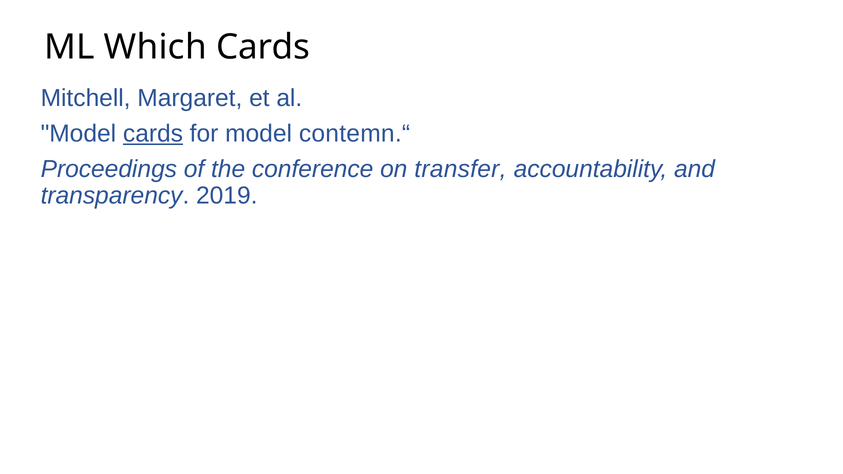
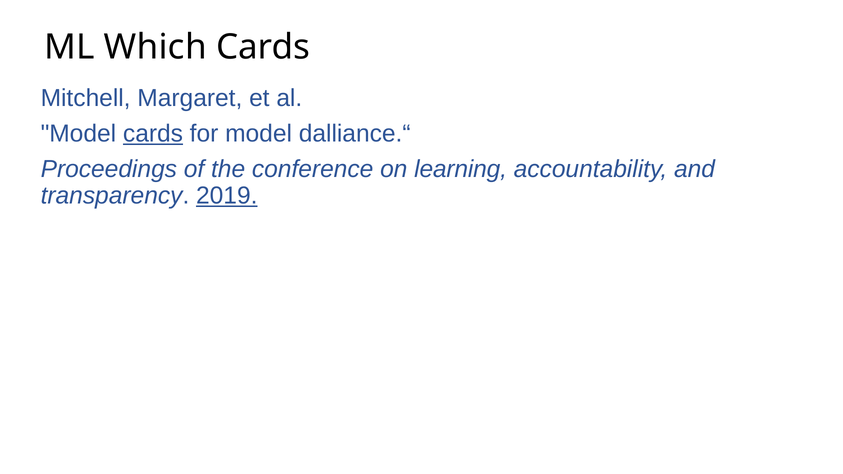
contemn.“: contemn.“ -> dalliance.“ (355, 134)
transfer: transfer -> learning (461, 169)
2019 underline: none -> present (227, 196)
